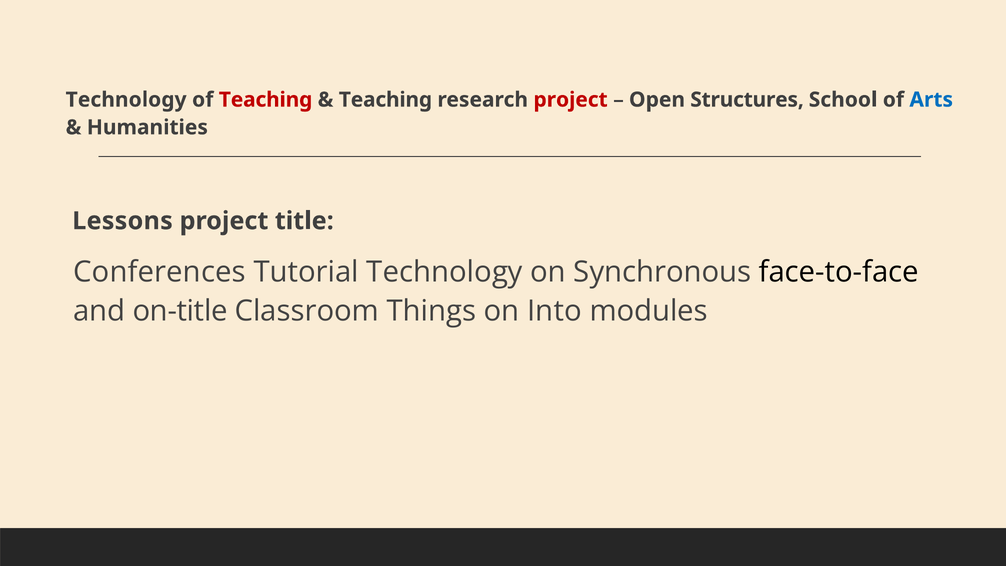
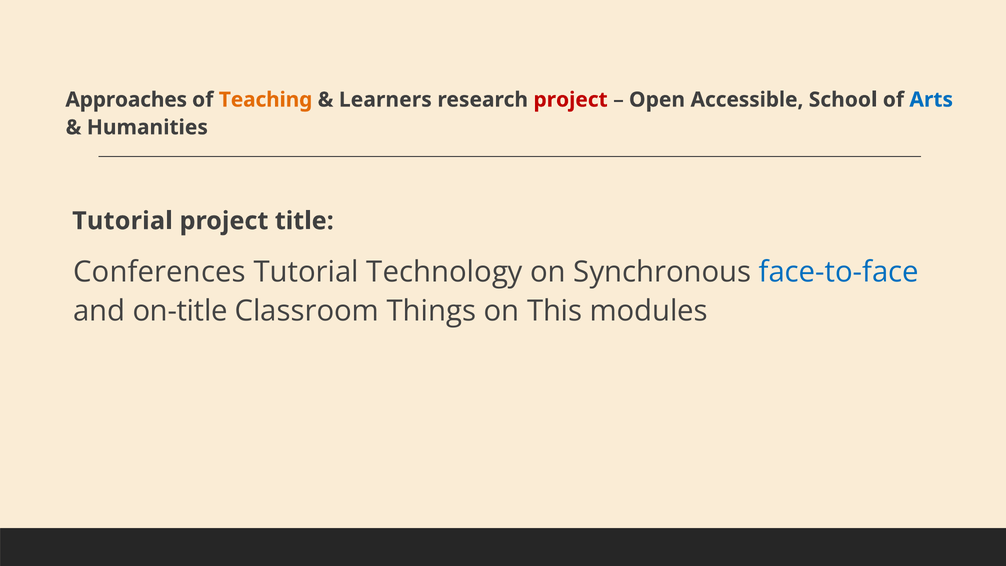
Technology: Technology -> Approaches (126, 100)
Teaching colour: red -> orange (266, 100)
Teaching: Teaching -> Learners (385, 100)
Structures: Structures -> Accessible (747, 100)
Lessons: Lessons -> Tutorial (123, 221)
face-to-face colour: black -> blue (839, 272)
Into: Into -> This (555, 311)
